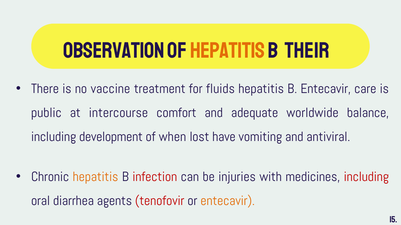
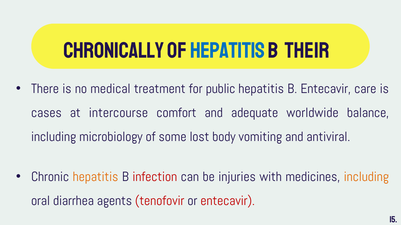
Observation: Observation -> Chronically (114, 51)
hepatitis colour: orange -> blue (227, 51)
vaccine: vaccine -> medical (110, 89)
fluids: fluids -> public (221, 89)
public: public -> cases (46, 113)
development: development -> microbiology (111, 137)
when: when -> some (173, 137)
have: have -> body (224, 137)
including colour: red -> orange (366, 177)
entecavir colour: orange -> red (228, 201)
